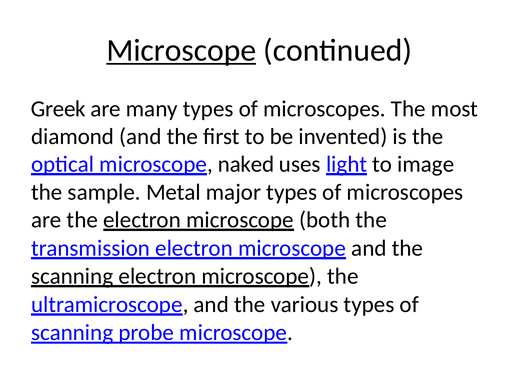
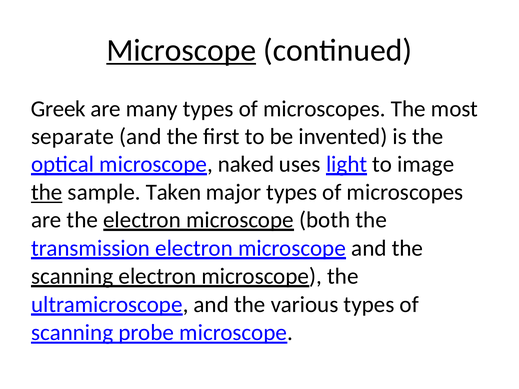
diamond: diamond -> separate (73, 137)
the underline: none -> present (47, 192)
Metal: Metal -> Taken (173, 192)
